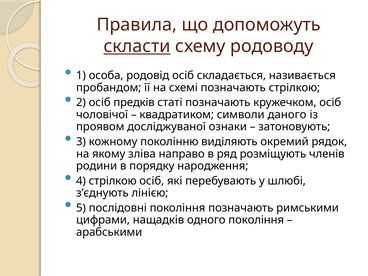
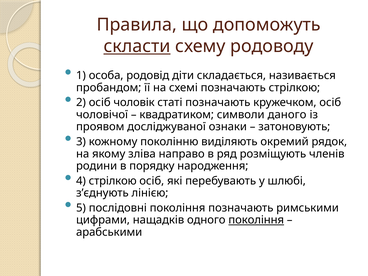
родовід осіб: осіб -> діти (183, 75)
предків: предків -> чоловік (134, 103)
покоління underline: none -> present (256, 220)
